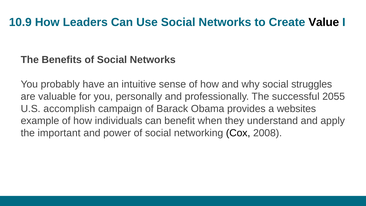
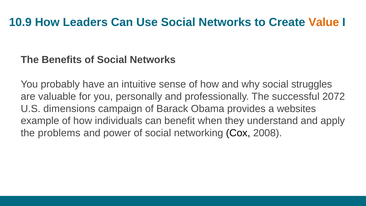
Value colour: black -> orange (324, 22)
2055: 2055 -> 2072 (334, 96)
accomplish: accomplish -> dimensions (69, 109)
important: important -> problems (59, 133)
